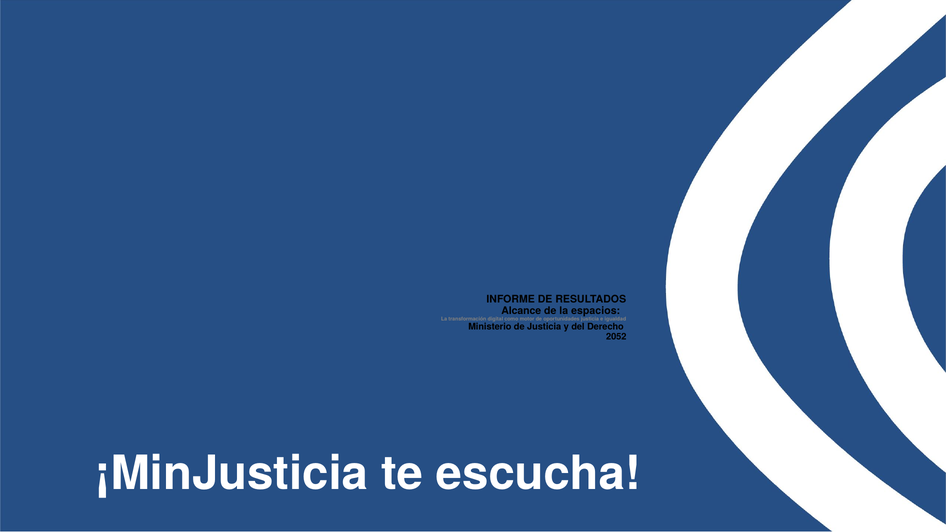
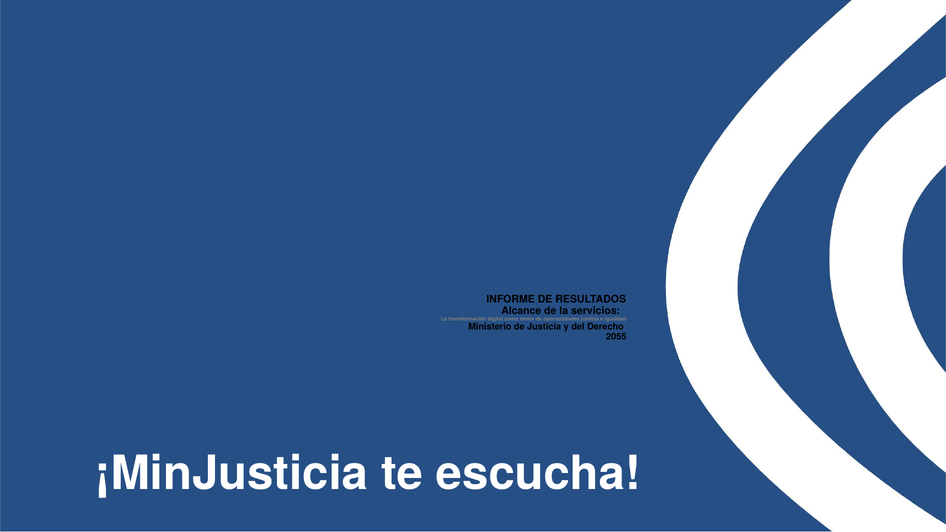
espacios: espacios -> servicios (596, 311)
2052: 2052 -> 2055 (616, 337)
